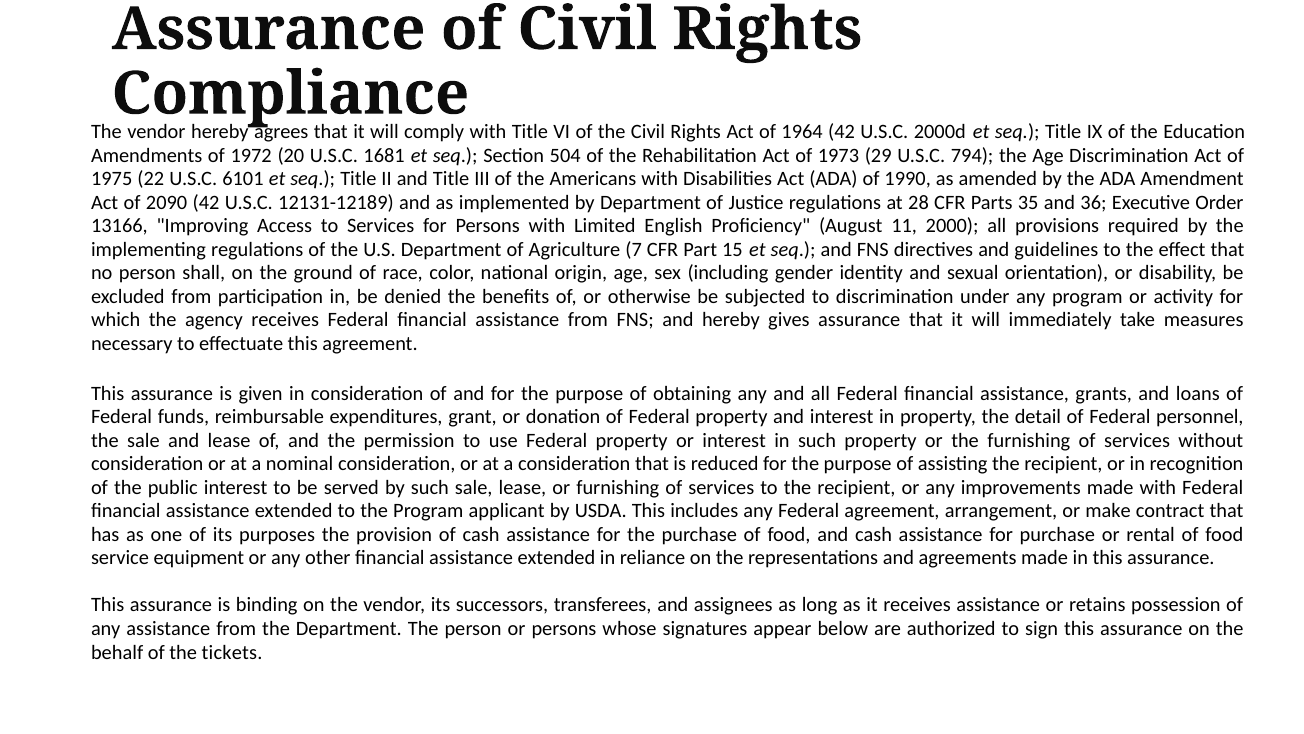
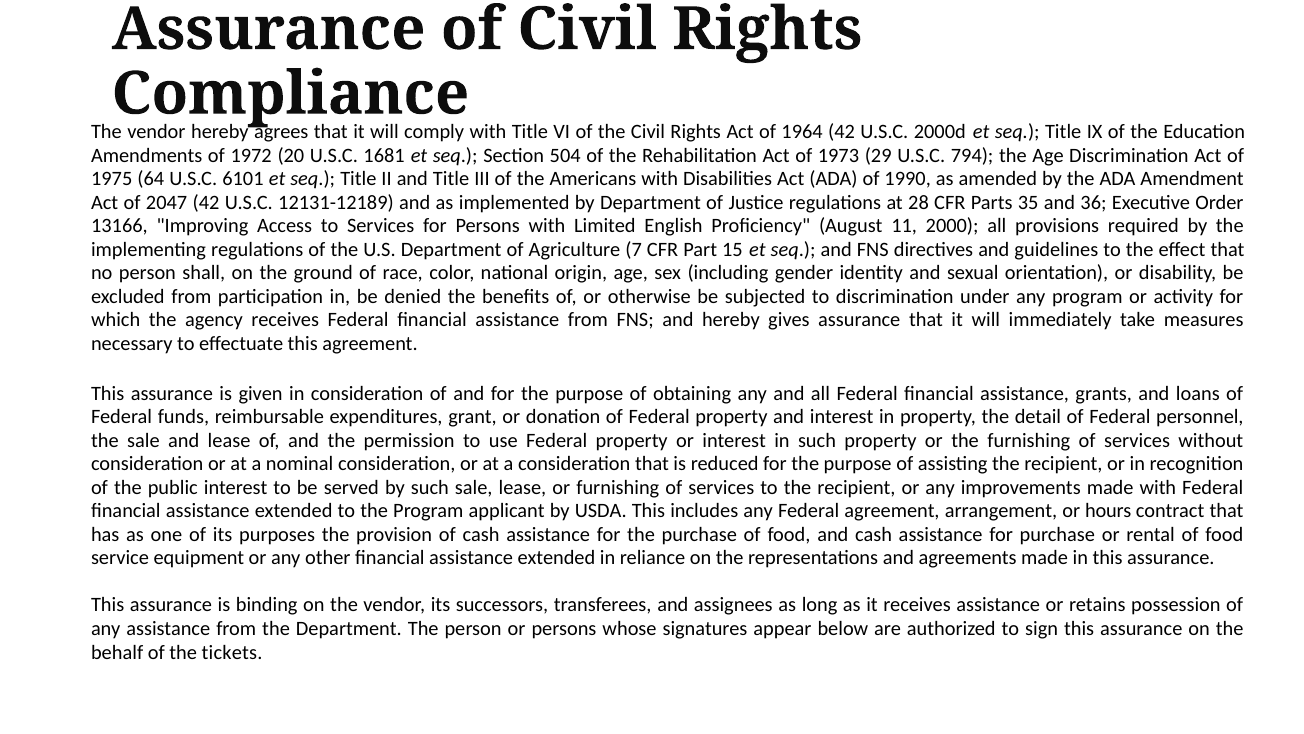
22: 22 -> 64 (151, 179)
2090: 2090 -> 2047 (167, 202)
make: make -> hours (1108, 511)
